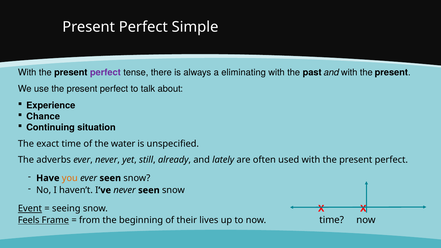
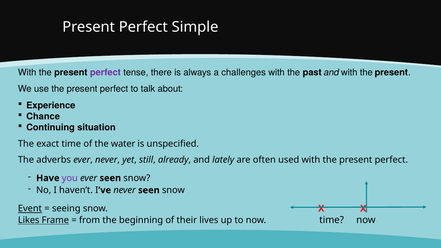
eliminating: eliminating -> challenges (244, 72)
you colour: orange -> purple (70, 178)
Feels: Feels -> Likes (29, 220)
